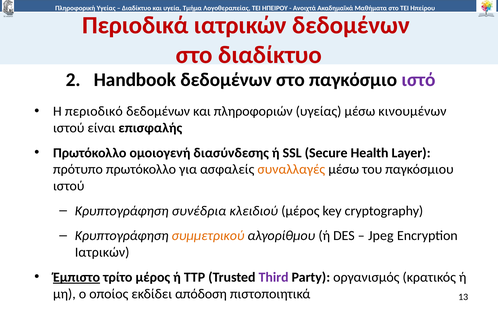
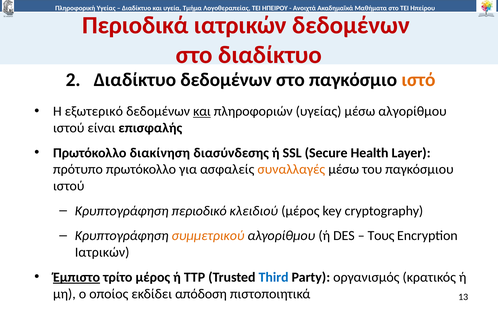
Handbook: Handbook -> Διαδίκτυο (135, 80)
ιστό colour: purple -> orange (419, 80)
περιοδικό: περιοδικό -> εξωτερικό (94, 111)
και underline: none -> present (202, 111)
μέσω κινουμένων: κινουμένων -> αλγορίθμου (413, 111)
ομοιογενή: ομοιογενή -> διακίνηση (160, 153)
συνέδρια: συνέδρια -> περιοδικό (199, 211)
Jpeg: Jpeg -> Τους (381, 236)
Third colour: purple -> blue (274, 277)
